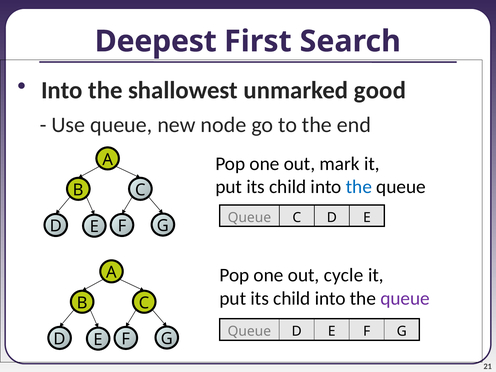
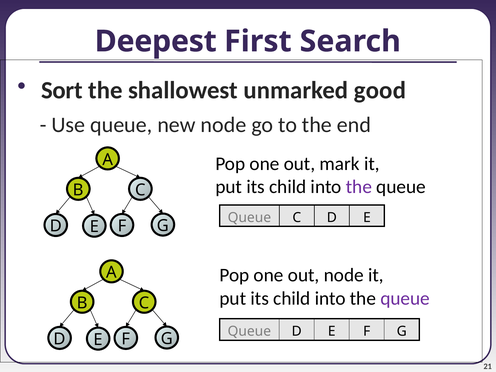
Into: Into -> Sort (62, 90)
the colour: blue -> purple (359, 187)
out cycle: cycle -> node (344, 275)
